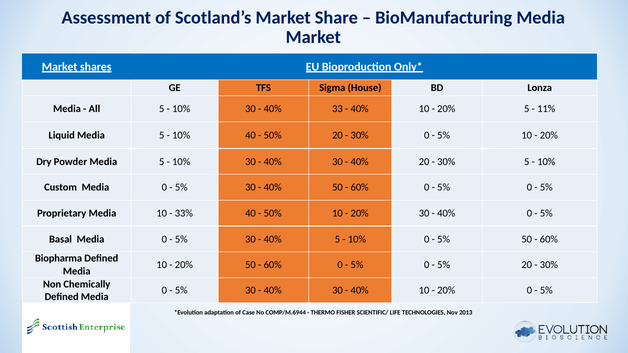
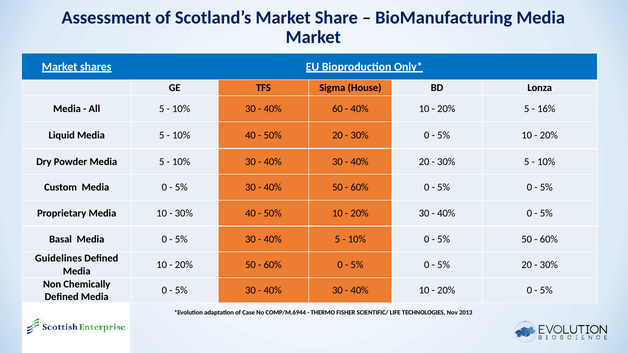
33: 33 -> 60 (337, 109)
11%: 11% -> 16% (546, 109)
33%: 33% -> 30% (184, 213)
Biopharma: Biopharma -> Guidelines (58, 259)
